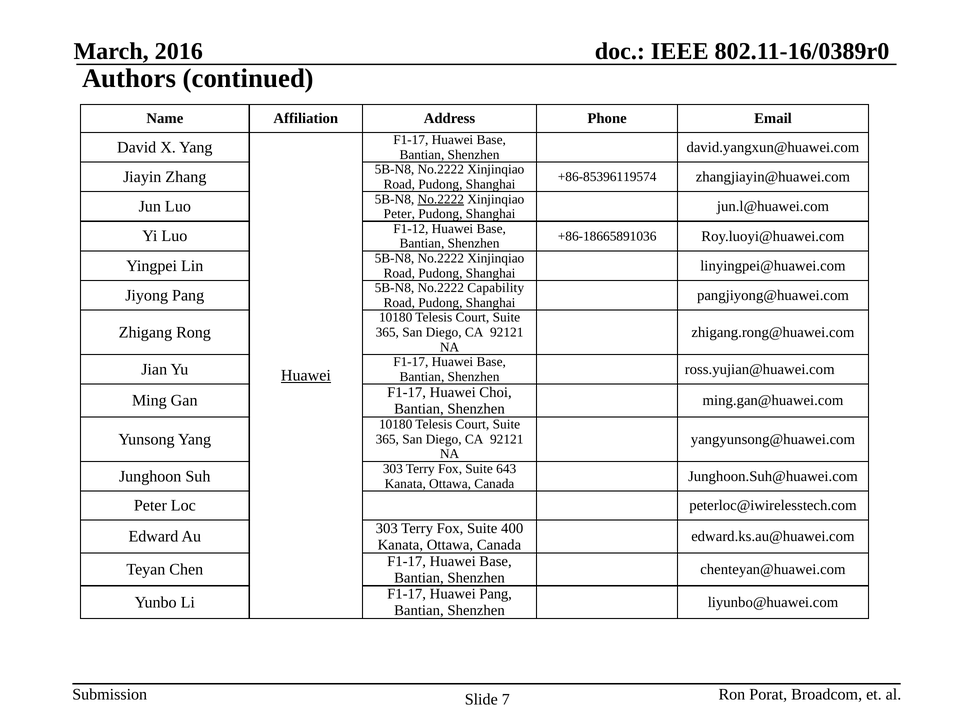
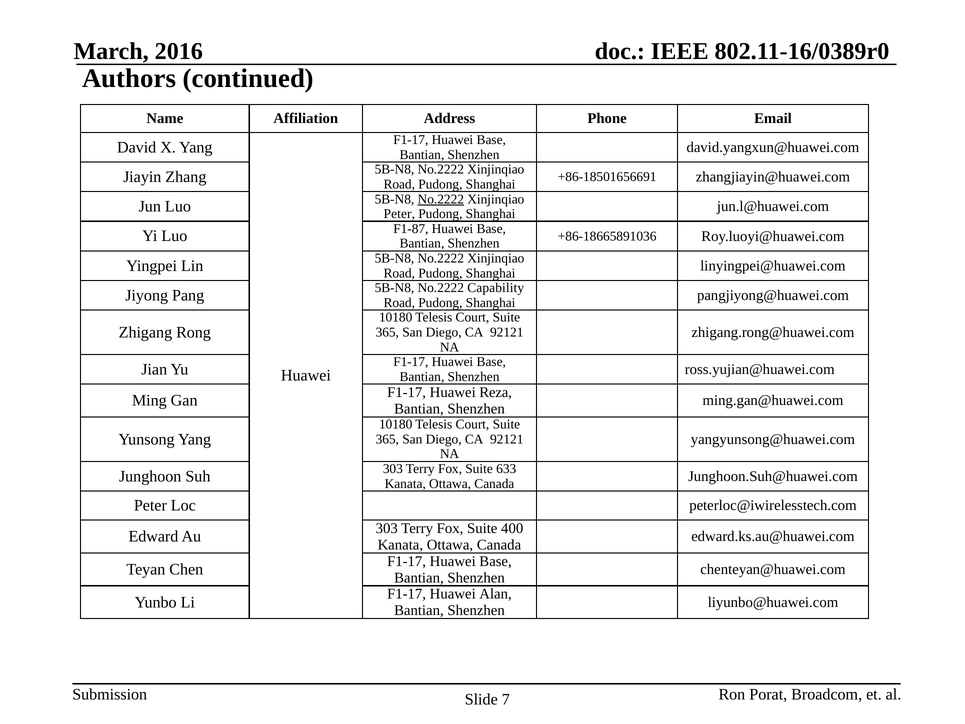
+86-85396119574: +86-85396119574 -> +86-18501656691 (607, 177)
F1-12: F1-12 -> F1-87 (411, 229)
Huawei underline: present -> none (306, 375)
Choi: Choi -> Reza (496, 392)
643: 643 -> 633 (506, 469)
Huawei Pang: Pang -> Alan (496, 594)
